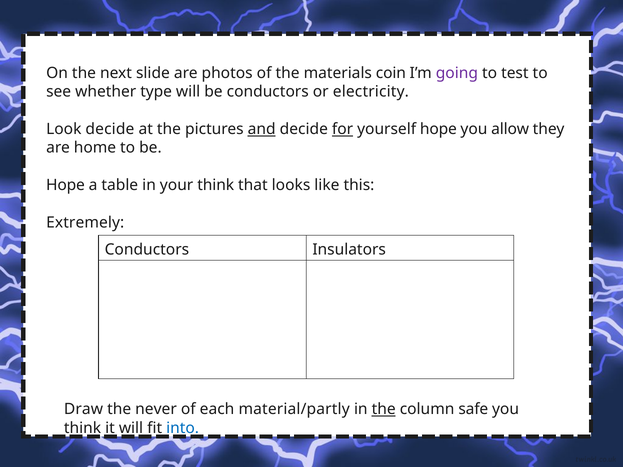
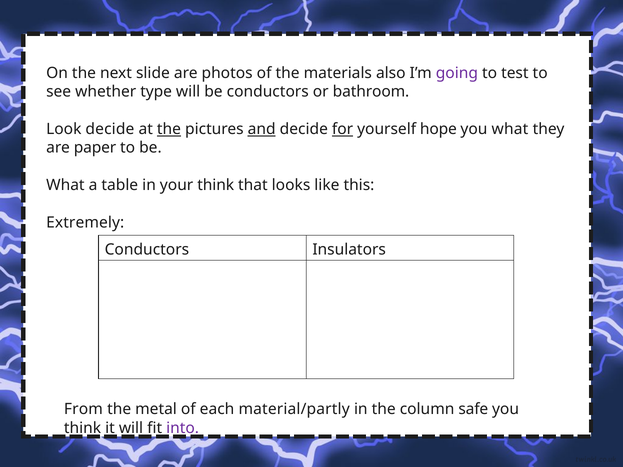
coin: coin -> also (391, 73)
electricity: electricity -> bathroom (371, 92)
the underline: none -> present (169, 129)
you allow: allow -> what (510, 129)
home: home -> paper (95, 148)
Hope: Hope -> What (65, 185)
Draw: Draw -> From (83, 410)
never: never -> metal (156, 410)
the underline: present -> none (384, 410)
into colour: blue -> purple (183, 428)
